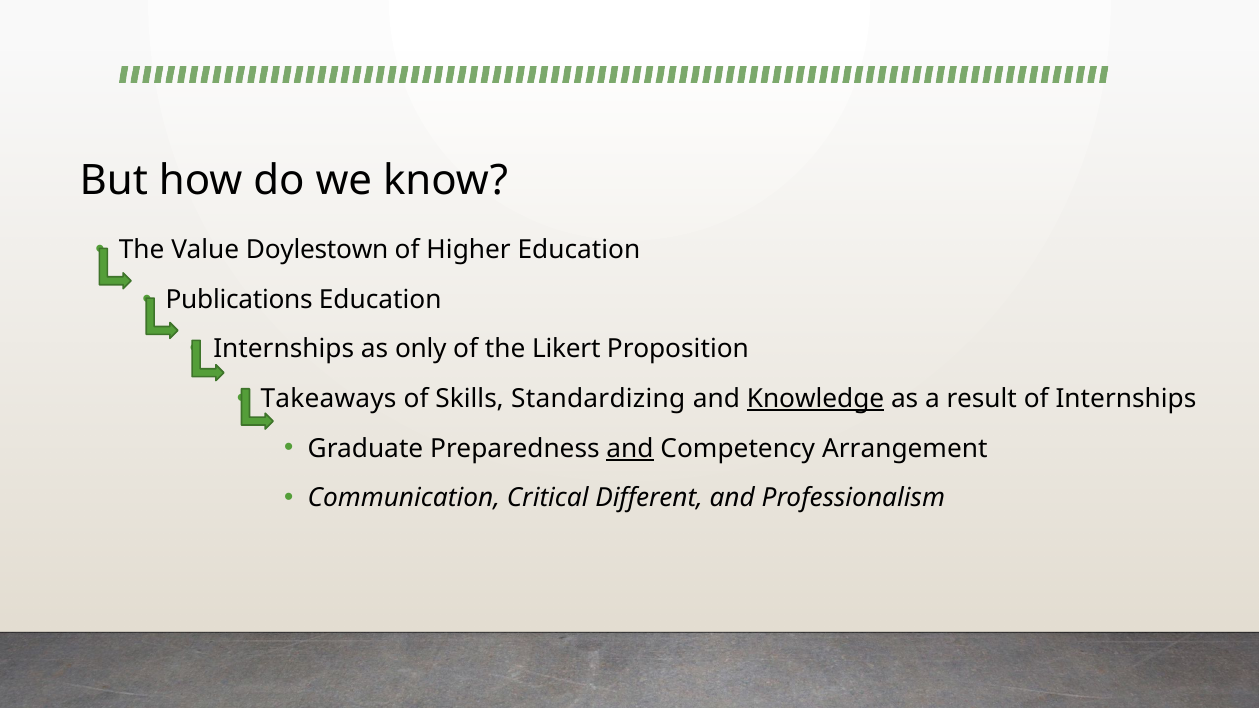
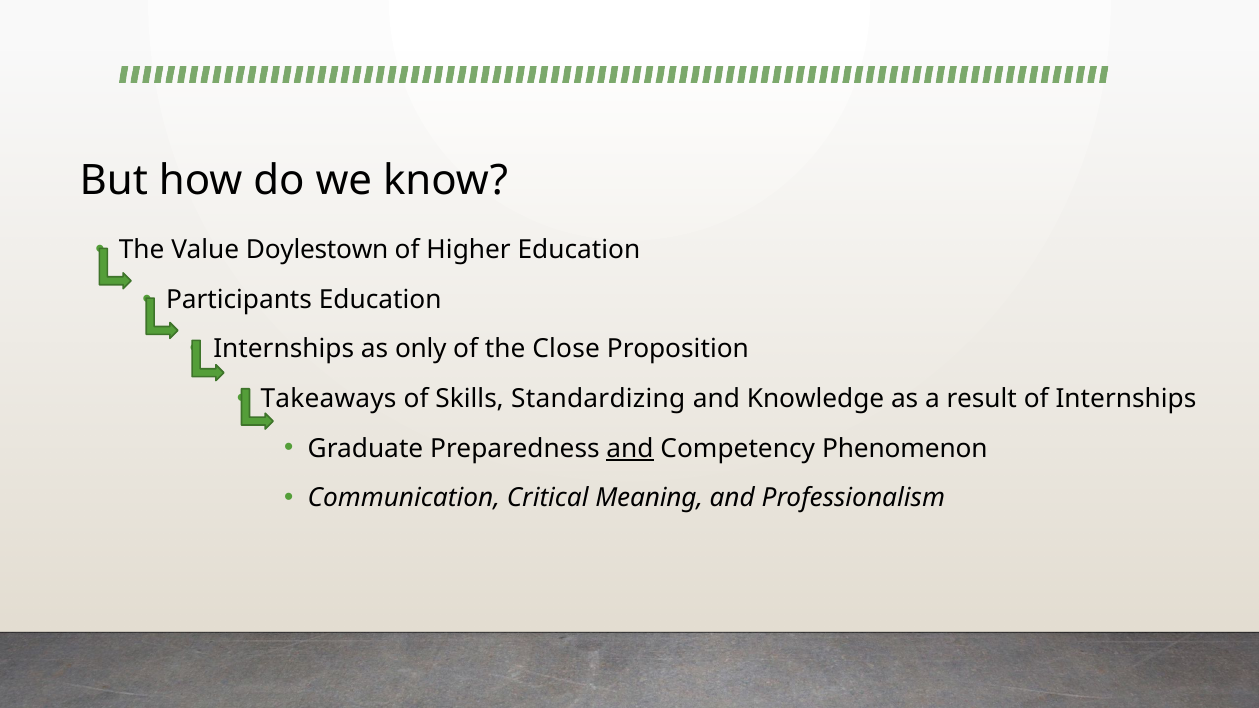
Publications: Publications -> Participants (239, 300)
Likert: Likert -> Close (566, 349)
Knowledge underline: present -> none (816, 399)
Arrangement: Arrangement -> Phenomenon (905, 449)
Different: Different -> Meaning (649, 498)
